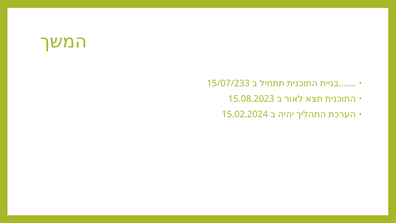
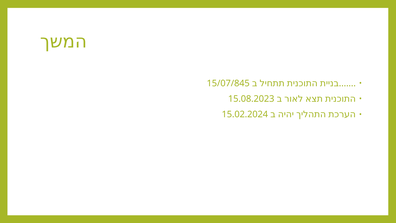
15/07/233: 15/07/233 -> 15/07/845 (228, 83)
